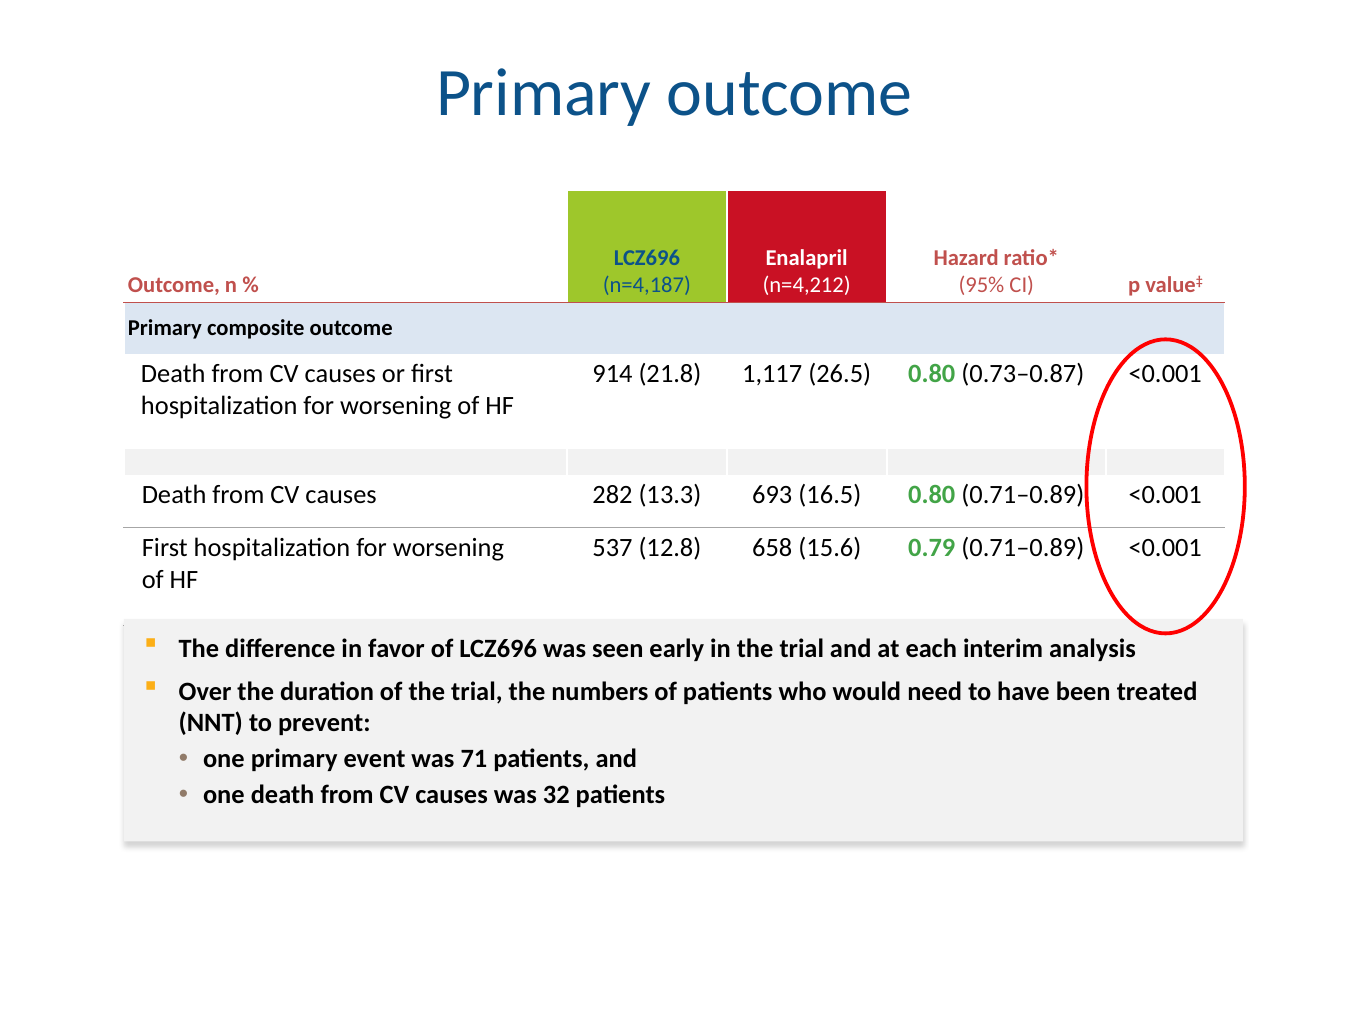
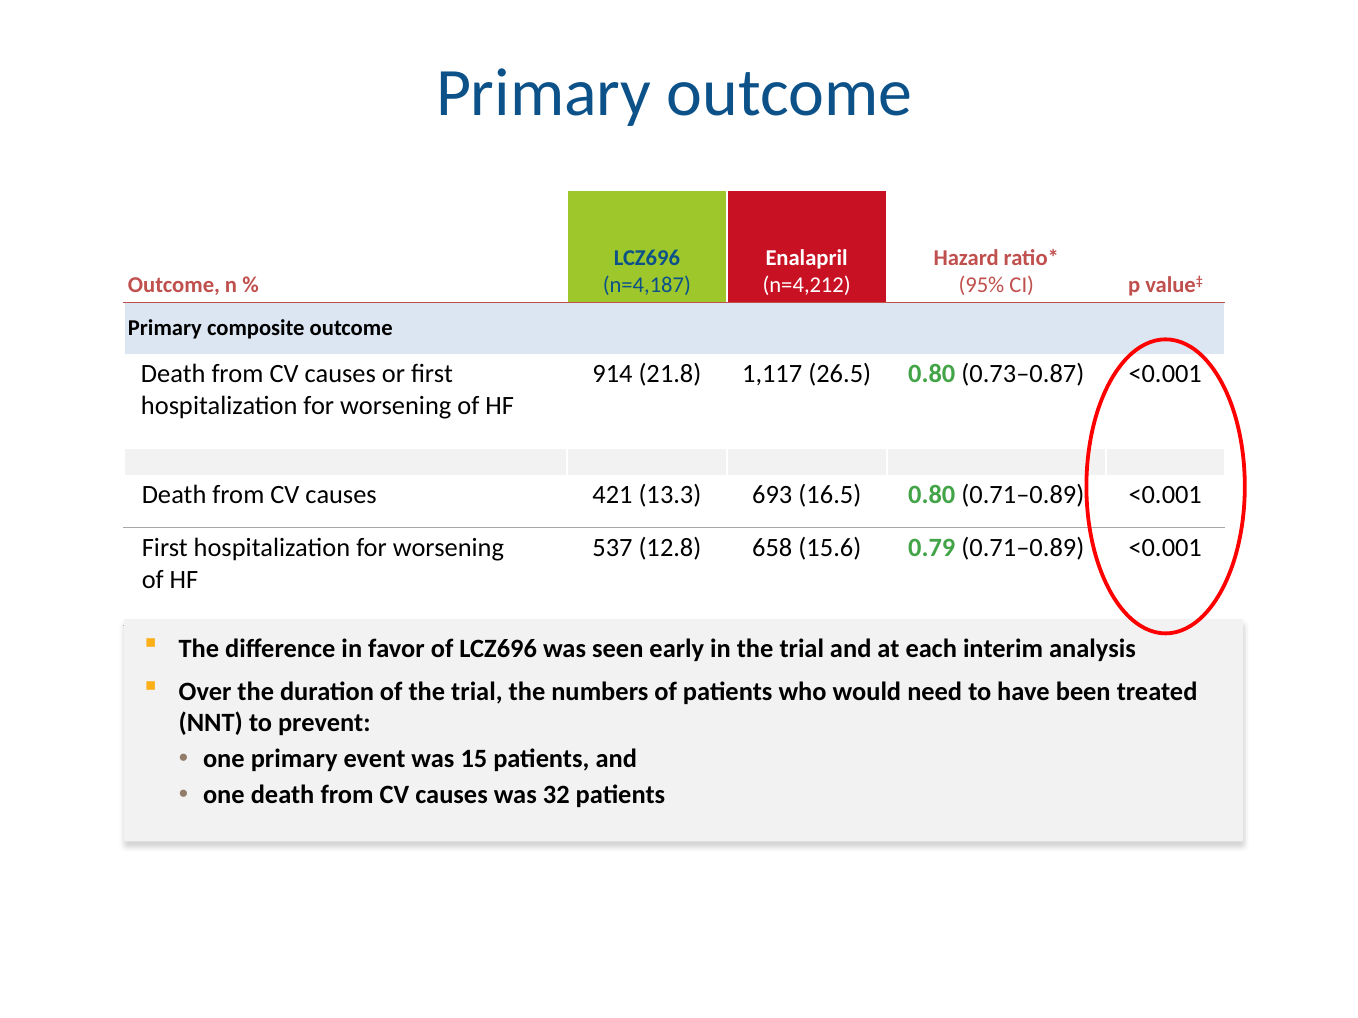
282: 282 -> 421 (612, 496)
71: 71 -> 15 (474, 760)
